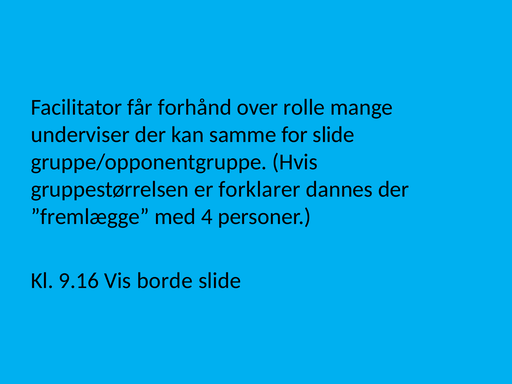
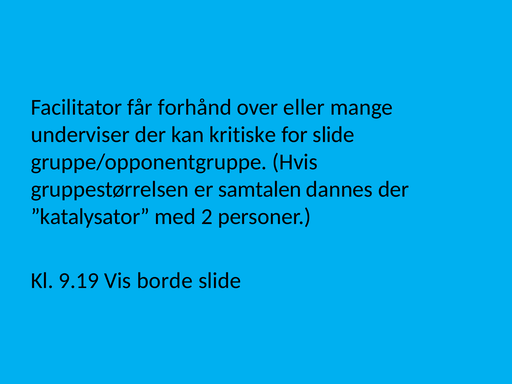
rolle: rolle -> eller (304, 107)
samme: samme -> kritiske (243, 135)
forklarer: forklarer -> samtalen (260, 189)
”fremlægge: ”fremlægge -> ”katalysator (90, 217)
4: 4 -> 2 (207, 217)
9.16: 9.16 -> 9.19 (79, 281)
